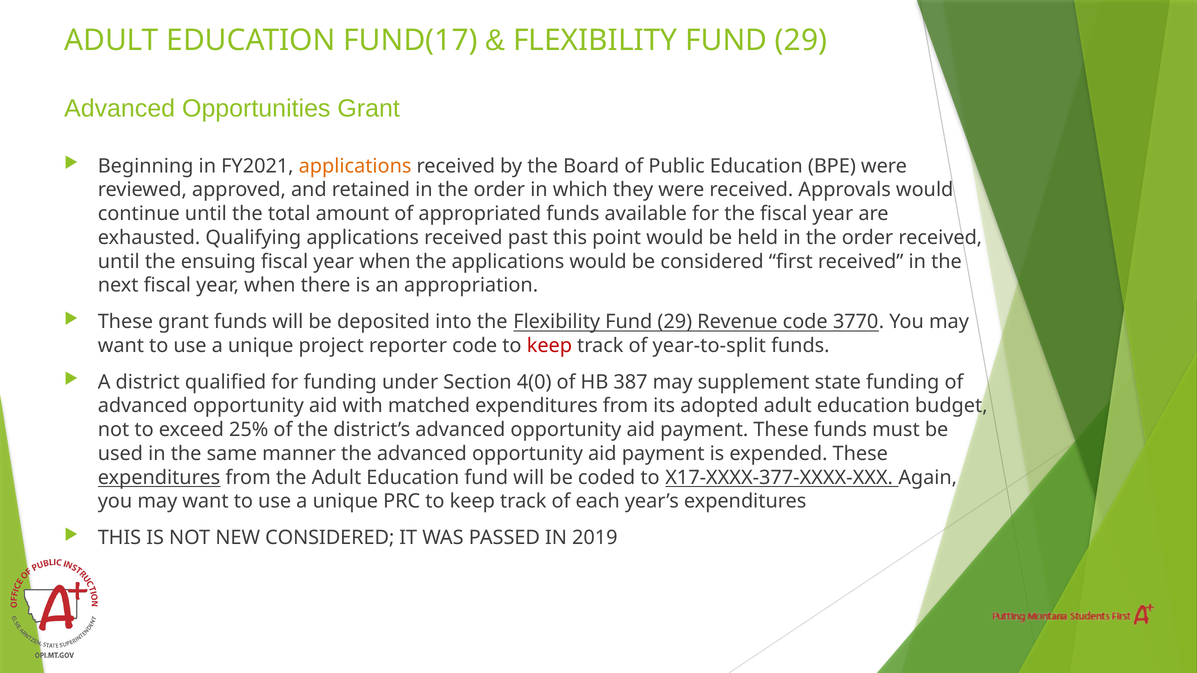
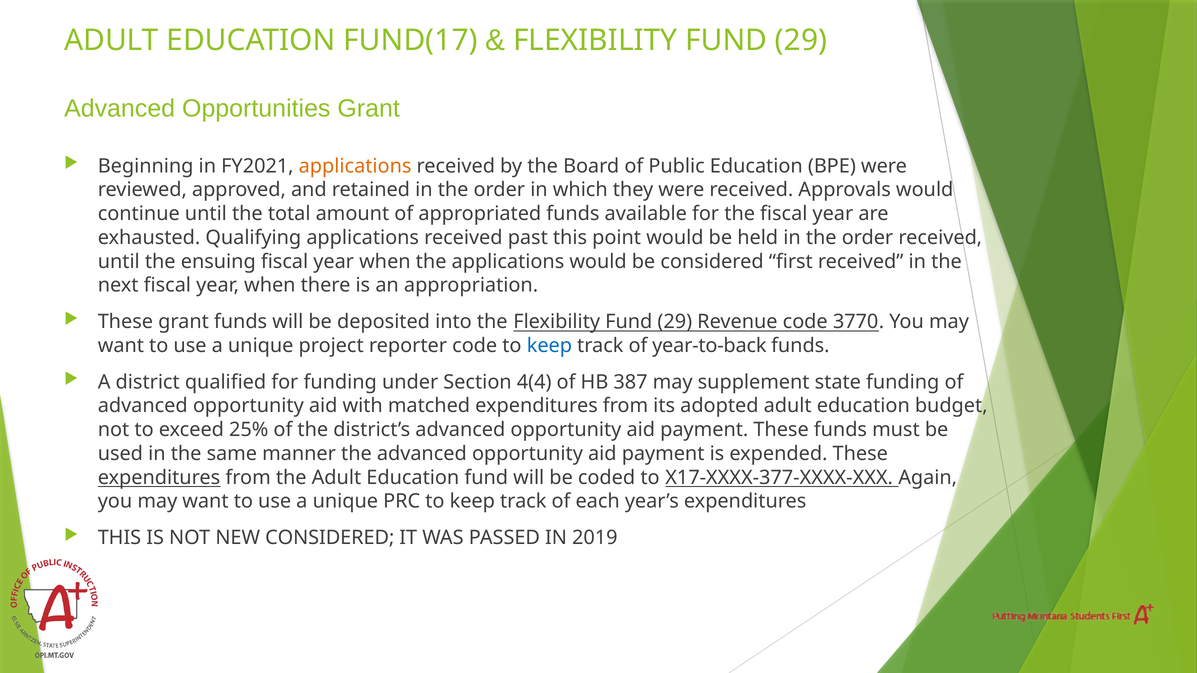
keep colour: red -> blue (549, 346)
year-to-split: year-to-split -> year-to-back (709, 346)
4(0: 4(0 -> 4(4 (534, 382)
